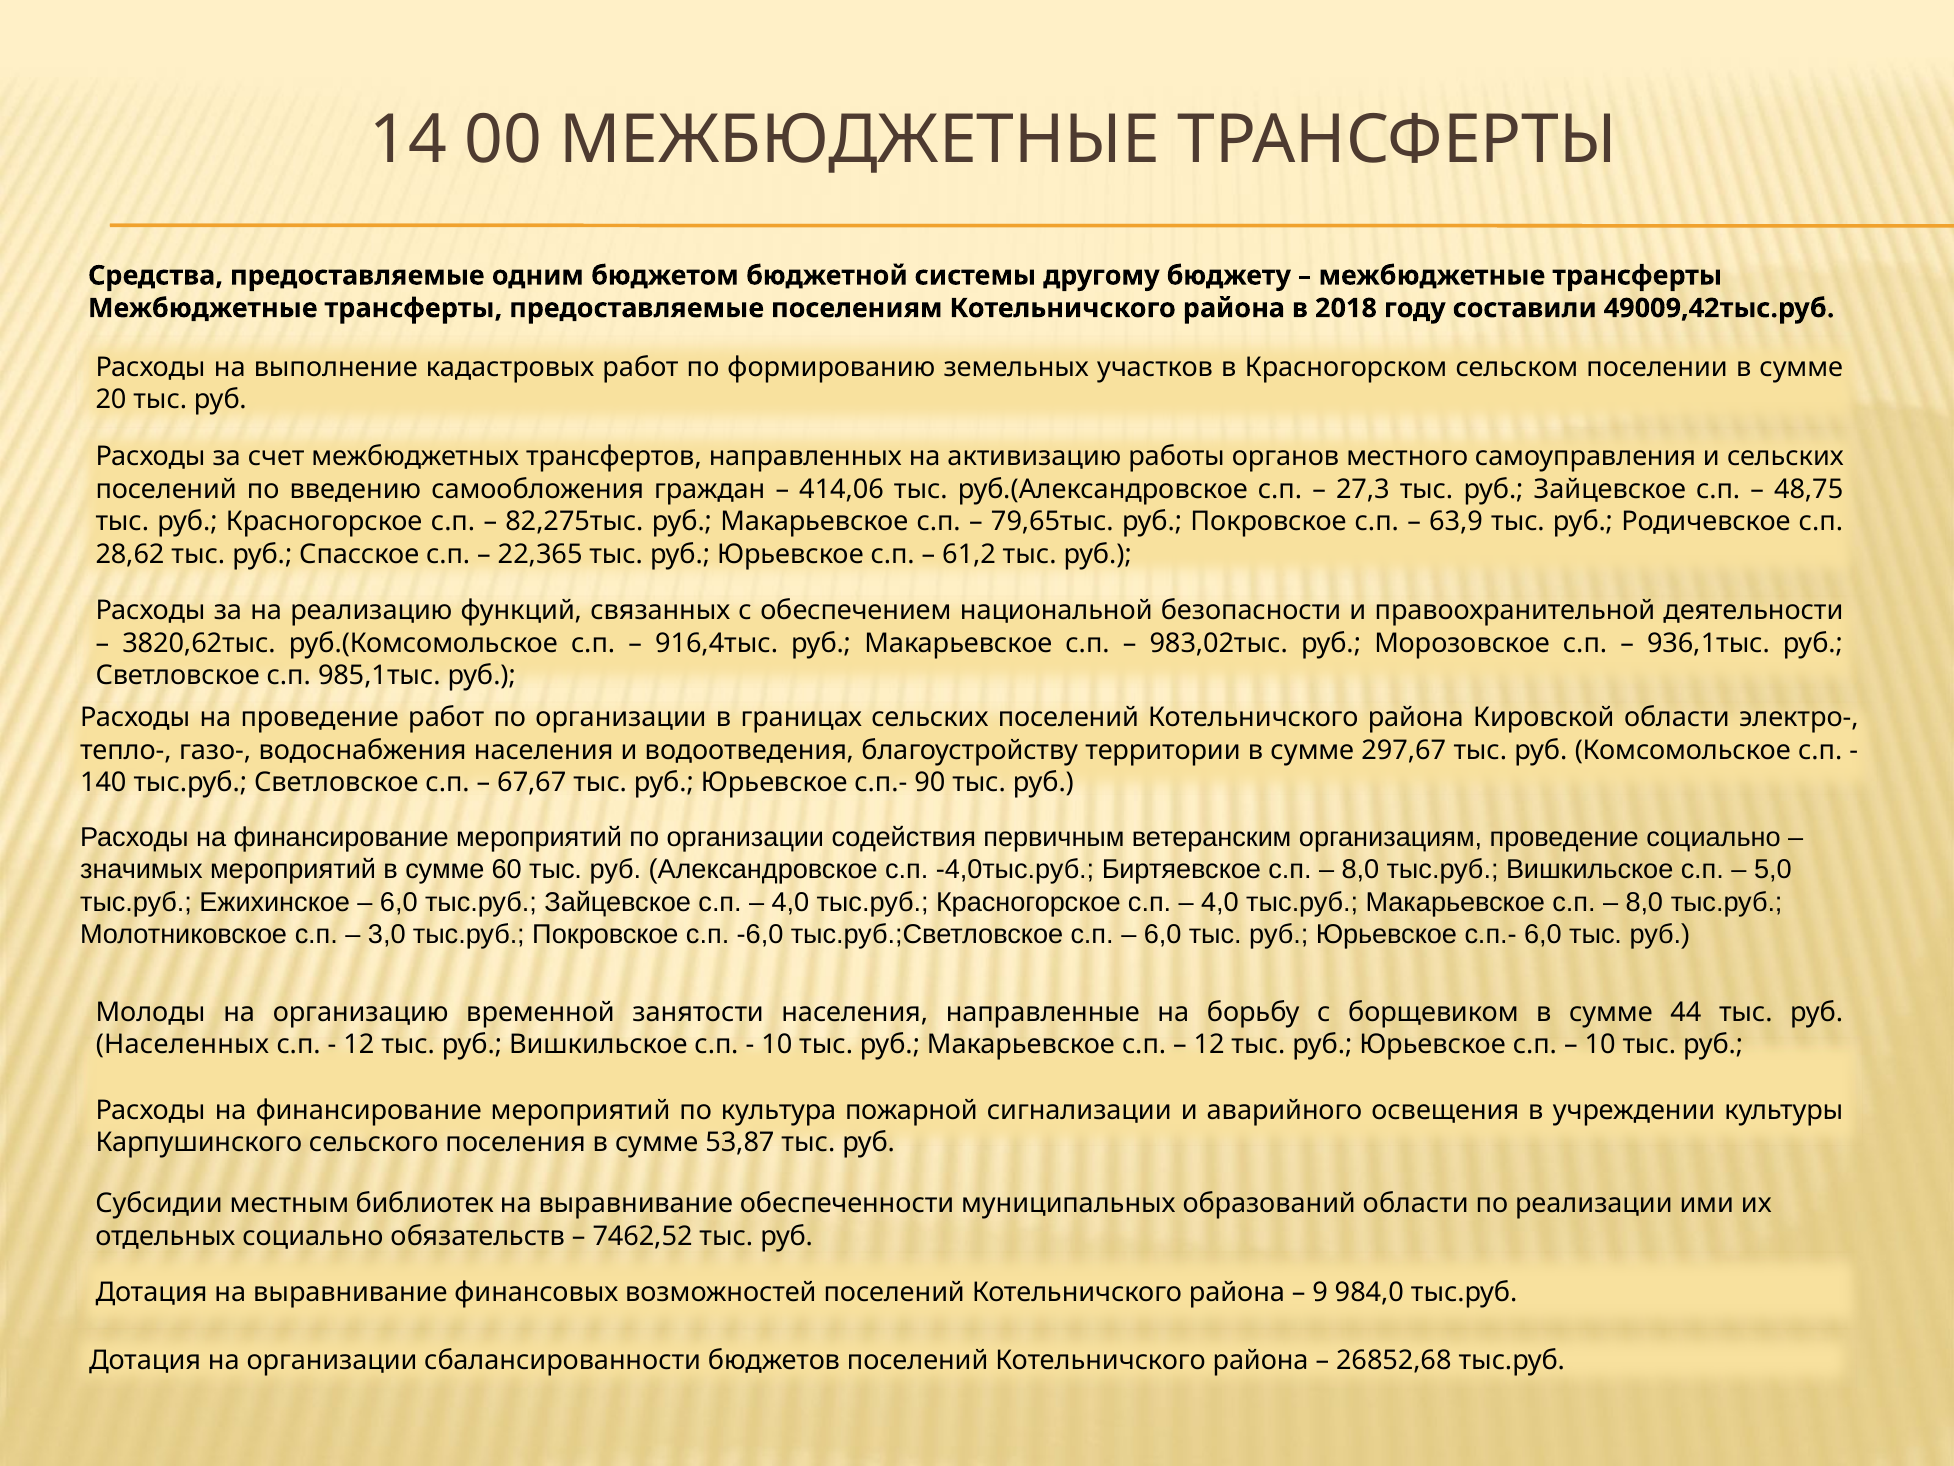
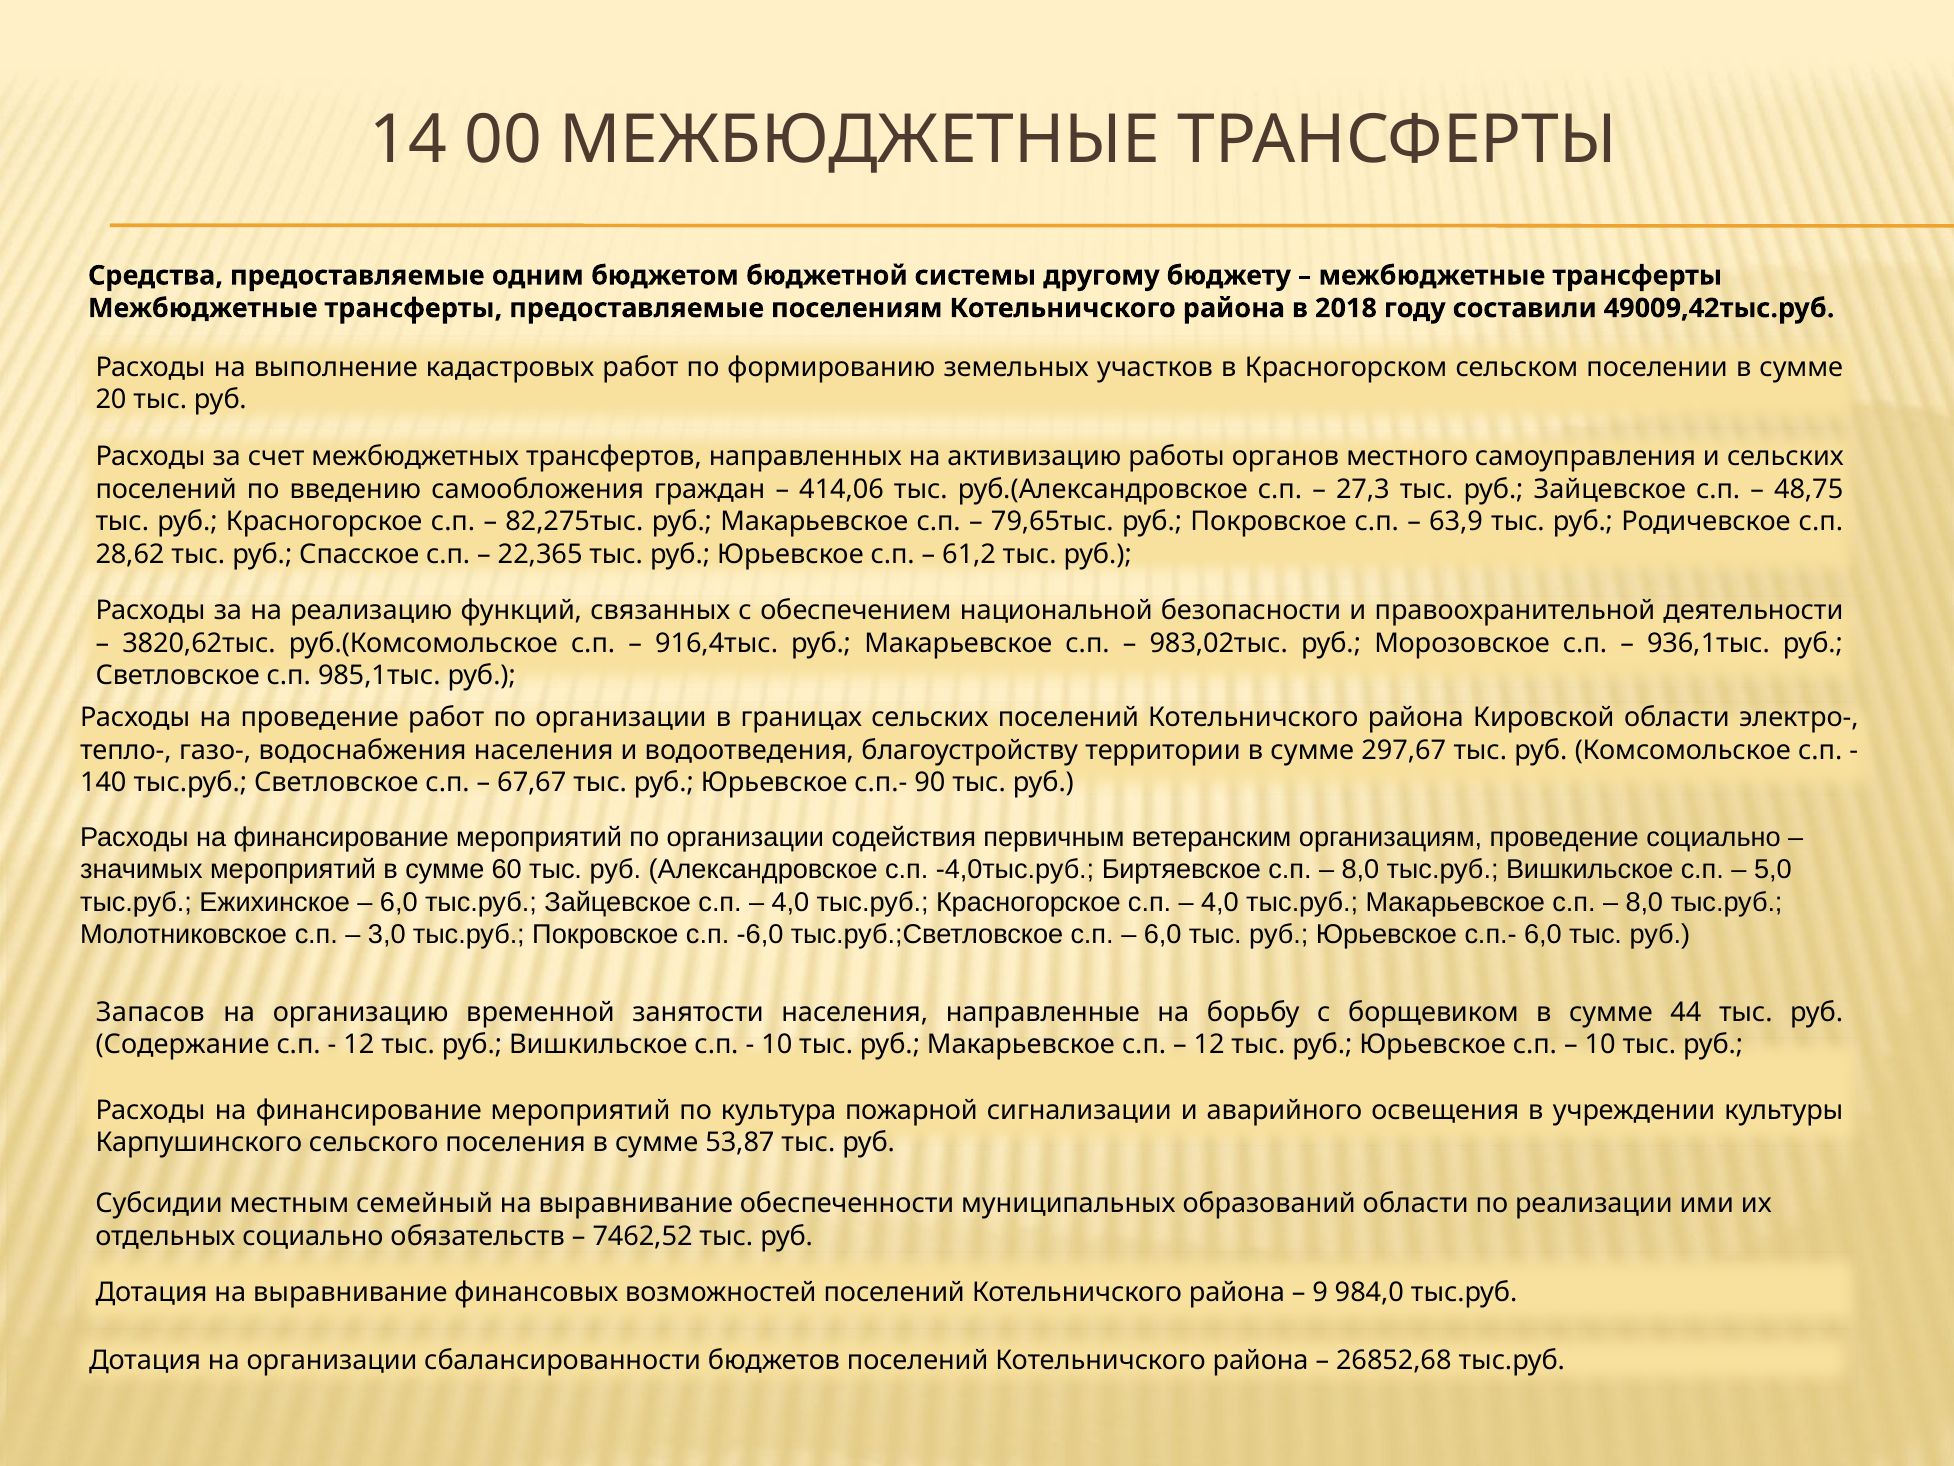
Молоды: Молоды -> Запасов (150, 1012)
Населенных: Населенных -> Содержание (183, 1044)
библиотек: библиотек -> семейный (424, 1203)
